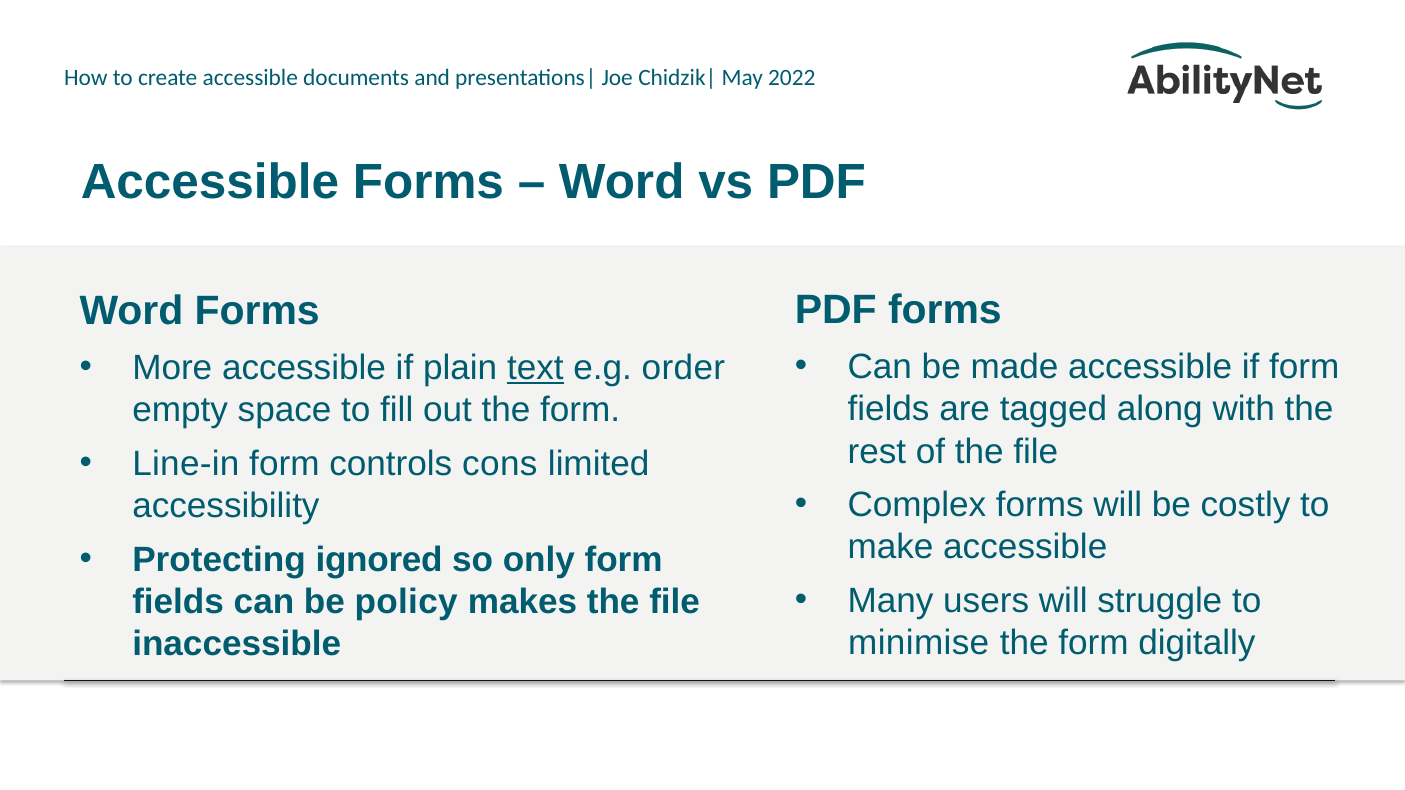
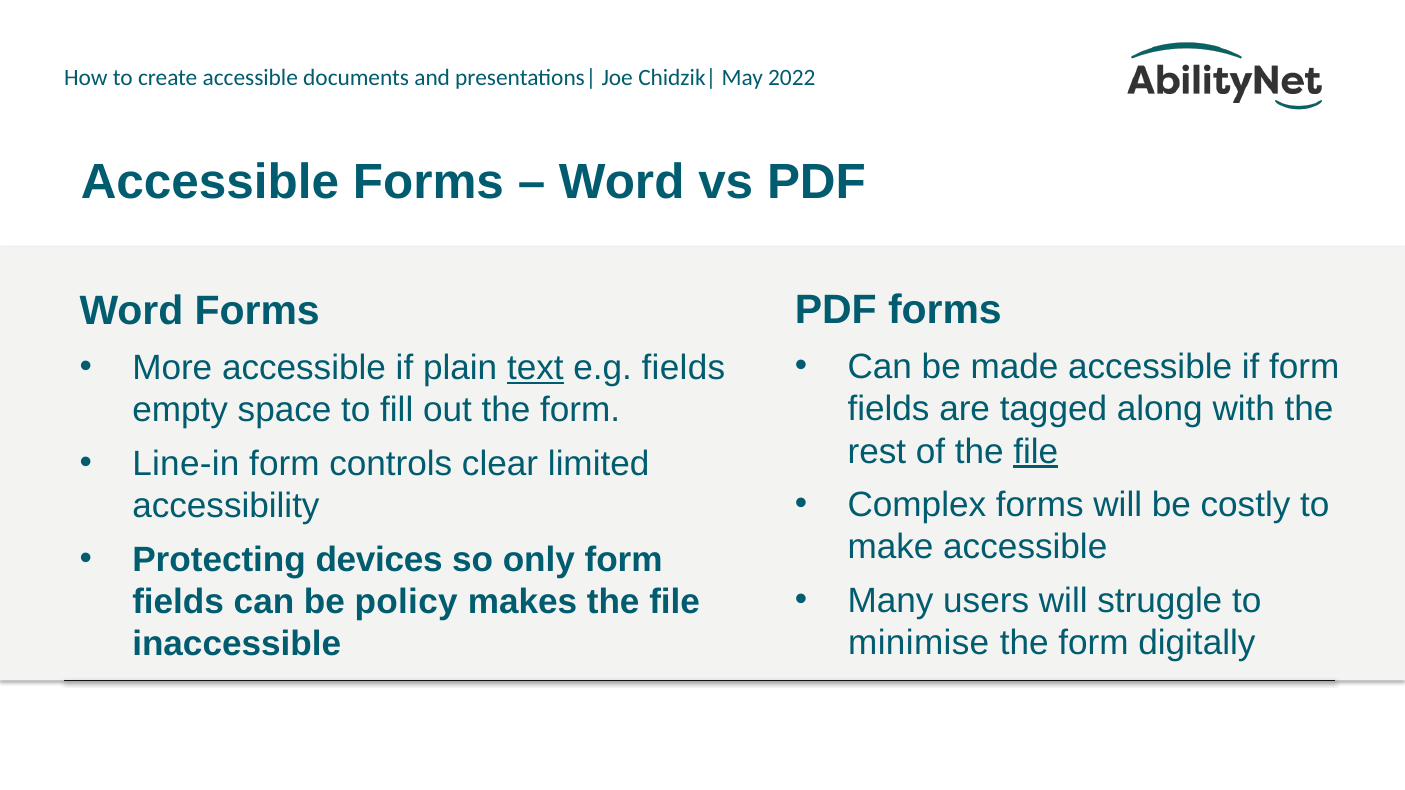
e.g order: order -> fields (683, 368)
file underline: none -> present (1036, 452)
cons: cons -> clear (500, 464)
ignored: ignored -> devices (379, 560)
